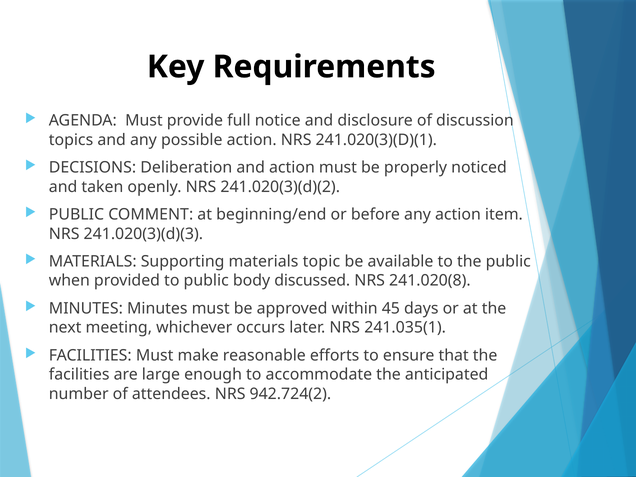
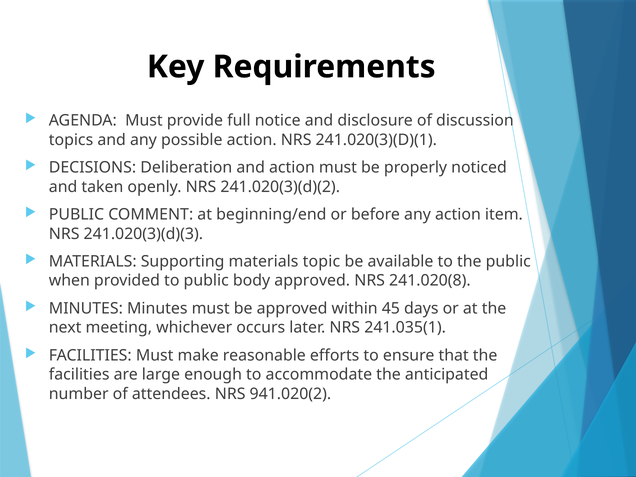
body discussed: discussed -> approved (312, 281)
942.724(2: 942.724(2 -> 941.020(2 (290, 394)
